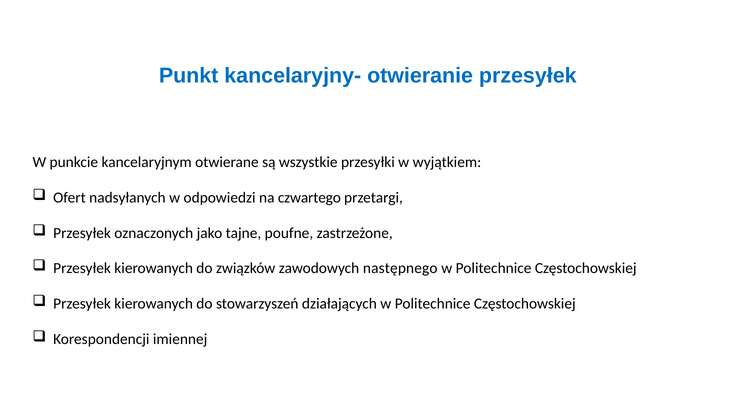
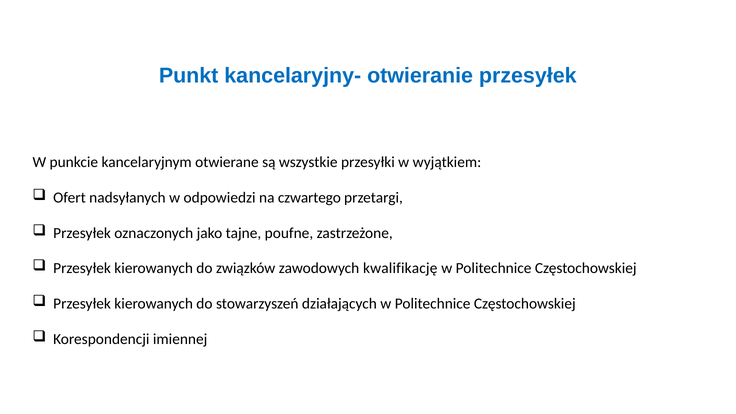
następnego: następnego -> kwalifikację (400, 268)
